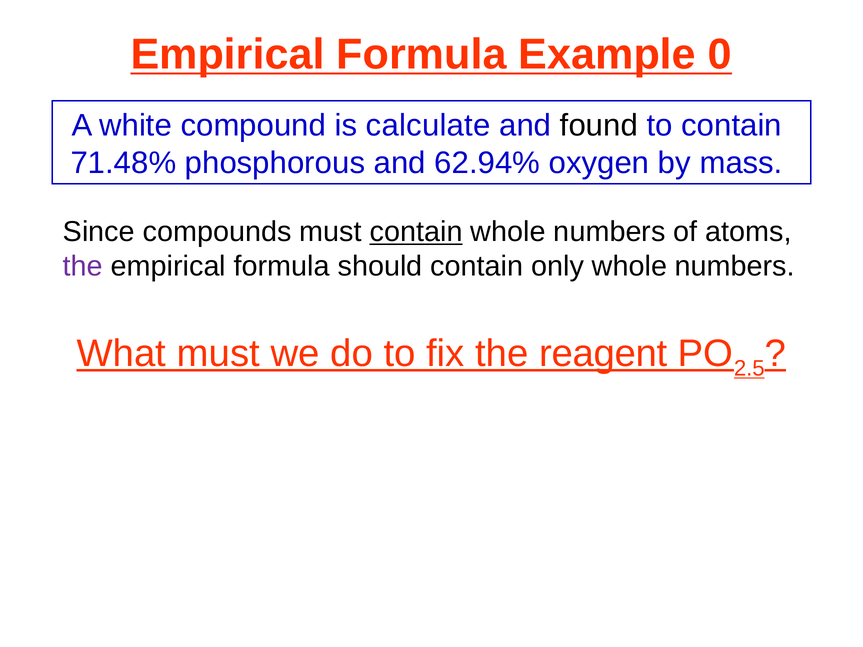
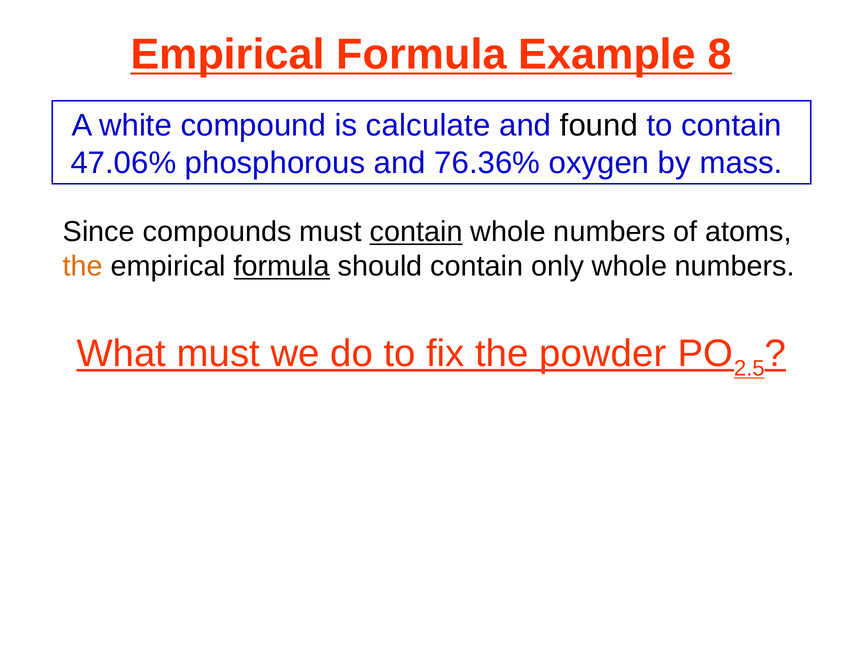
0: 0 -> 8 (720, 55)
71.48%: 71.48% -> 47.06% (123, 163)
62.94%: 62.94% -> 76.36% (487, 163)
the colour: purple -> orange (83, 267)
formula underline: none -> present (282, 267)
reagent: reagent -> powder (603, 354)
